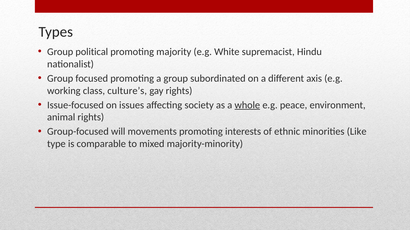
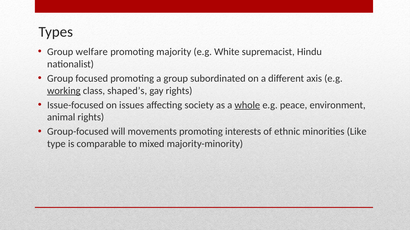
political: political -> welfare (92, 52)
working underline: none -> present (64, 91)
culture’s: culture’s -> shaped’s (127, 91)
